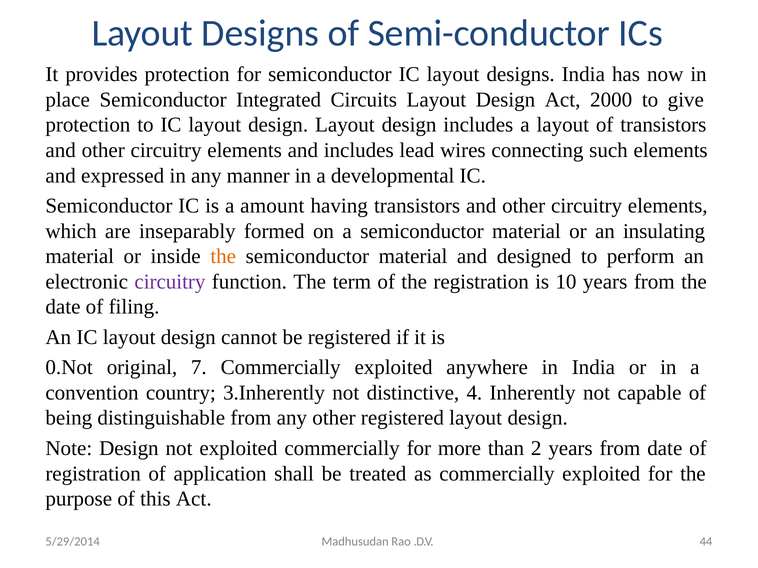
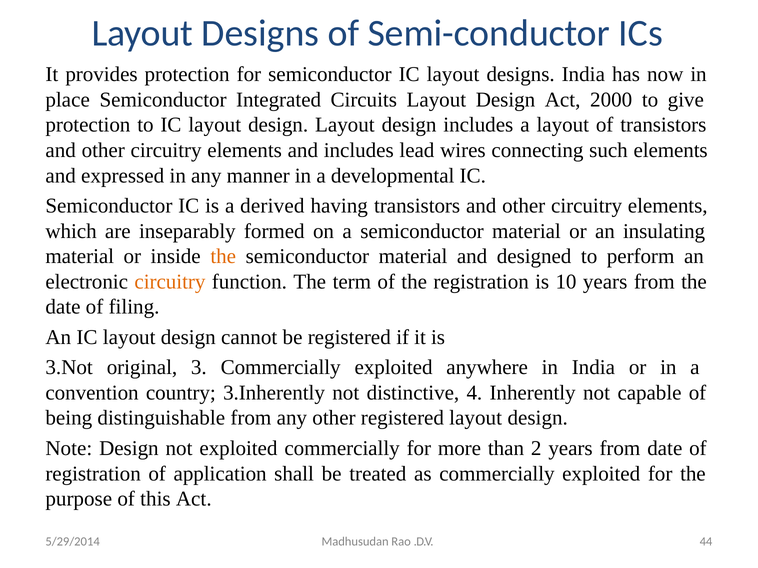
amount: amount -> derived (272, 206)
circuitry colour: purple -> orange (170, 282)
0.Not: 0.Not -> 3.Not (69, 368)
7: 7 -> 3 (199, 368)
